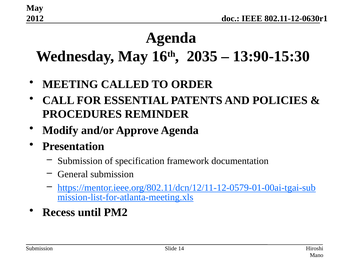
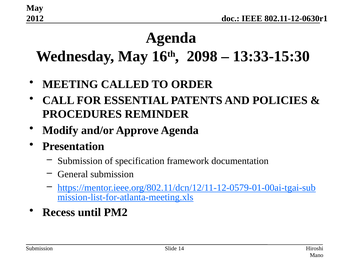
2035: 2035 -> 2098 (202, 56)
13:90-15:30: 13:90-15:30 -> 13:33-15:30 (271, 56)
